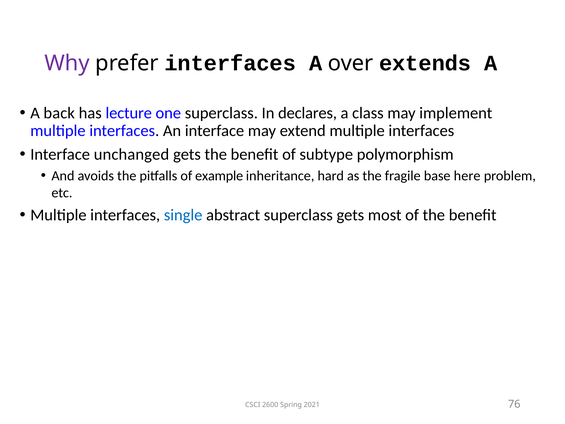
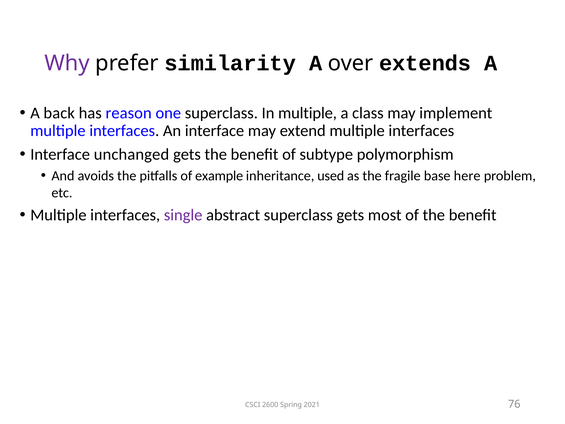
prefer interfaces: interfaces -> similarity (230, 63)
lecture: lecture -> reason (129, 113)
In declares: declares -> multiple (308, 113)
hard: hard -> used (331, 176)
single colour: blue -> purple (183, 215)
